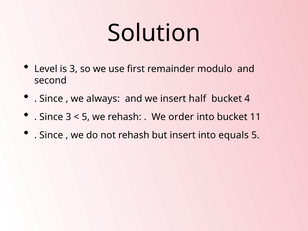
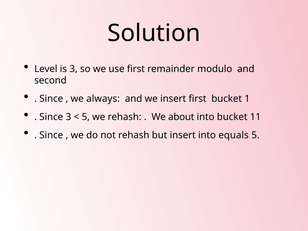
insert half: half -> first (198, 99)
4: 4 -> 1 (247, 99)
order: order -> about (181, 117)
